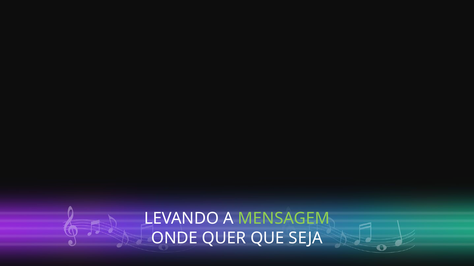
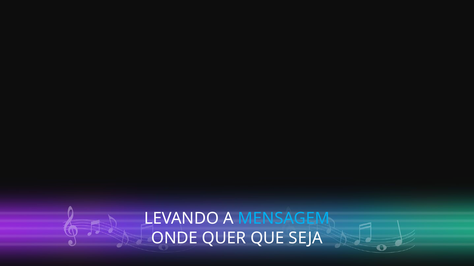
MENSAGEM colour: light green -> light blue (284, 219)
